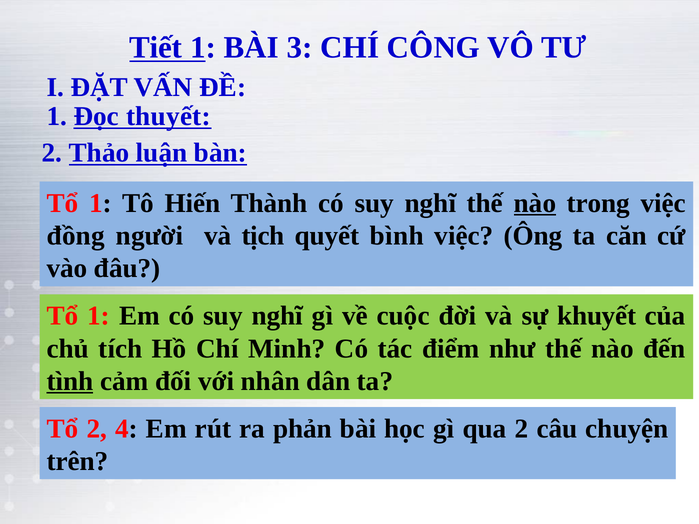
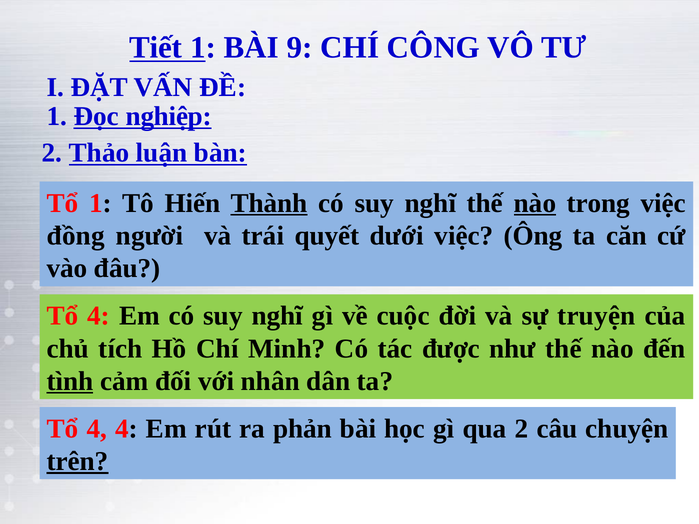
3: 3 -> 9 (300, 48)
thuyết: thuyết -> nghiệp (169, 116)
Thành underline: none -> present (269, 203)
tịch: tịch -> trái (263, 236)
bình: bình -> dưới (397, 236)
1: 1 -> 4 (99, 316)
khuyết: khuyết -> truyện (596, 316)
điểm: điểm -> được (451, 349)
2: 2 -> 4 (97, 429)
trên underline: none -> present (77, 462)
